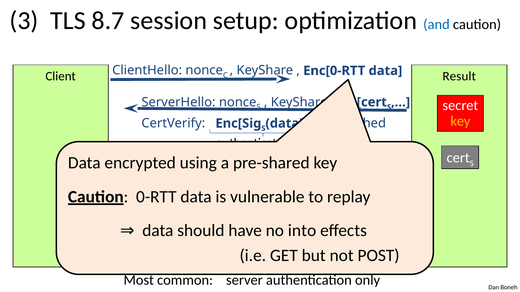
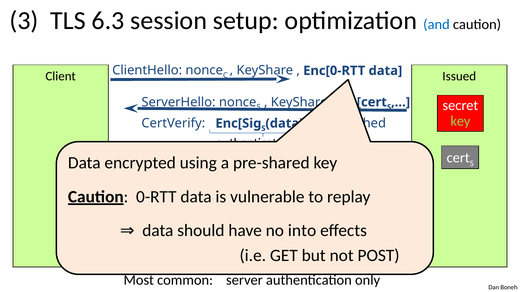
8.7: 8.7 -> 6.3 (108, 21)
Result: Result -> Issued (459, 76)
key colour: yellow -> light green (460, 121)
